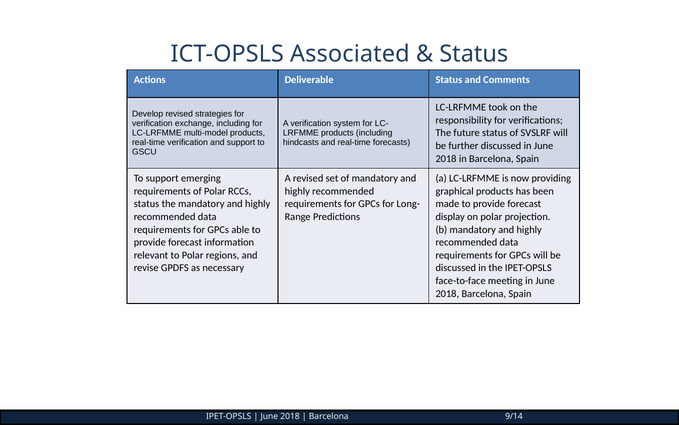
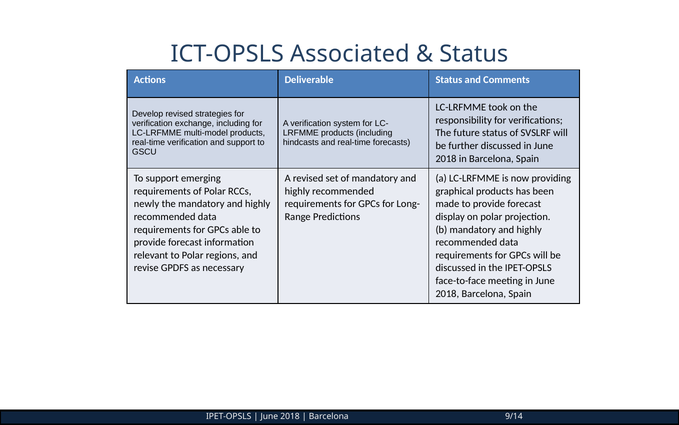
status: status -> newly (146, 204)
